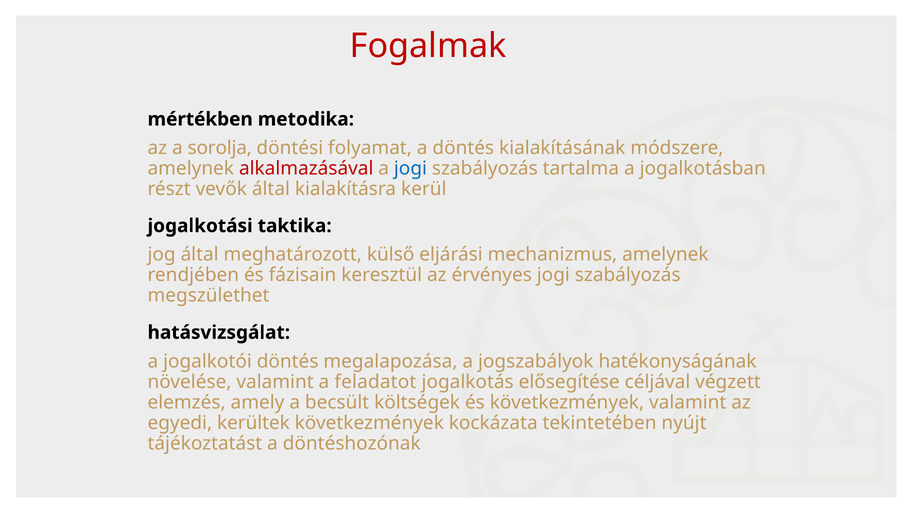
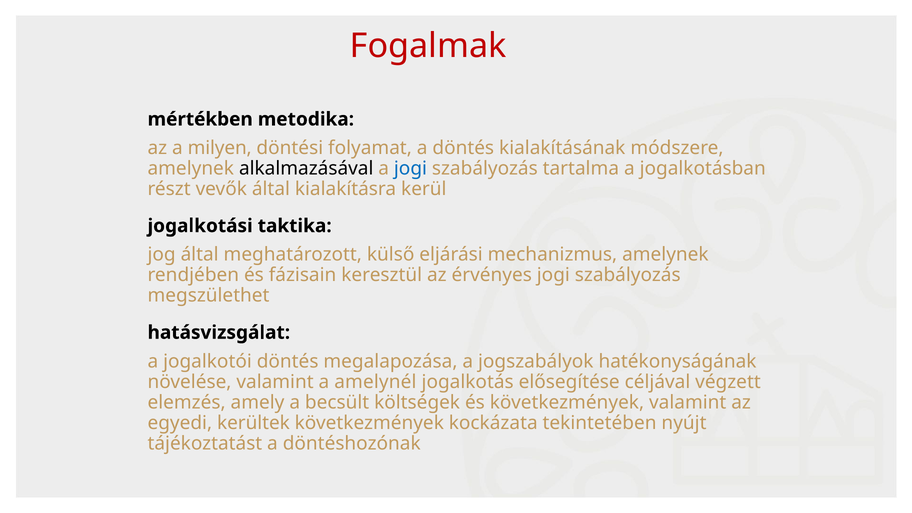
sorolja: sorolja -> milyen (220, 148)
alkalmazásával colour: red -> black (306, 168)
feladatot: feladatot -> amelynél (375, 382)
